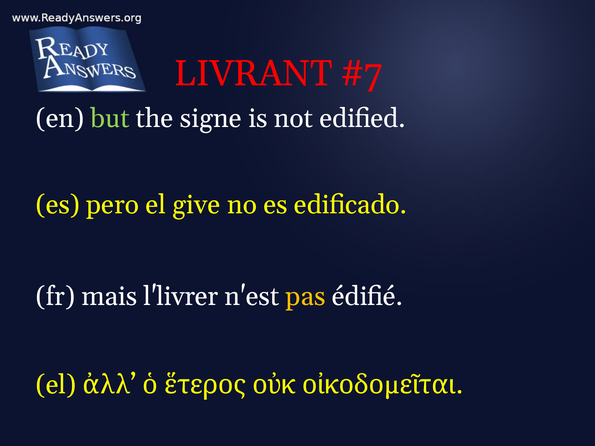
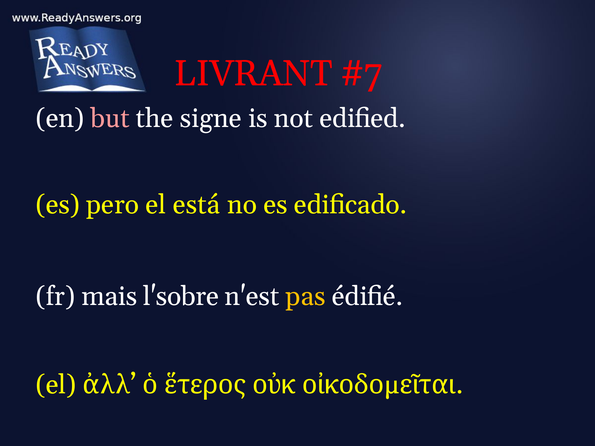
but colour: light green -> pink (110, 119)
give: give -> está (196, 205)
l'livrer: l'livrer -> l'sobre (181, 296)
